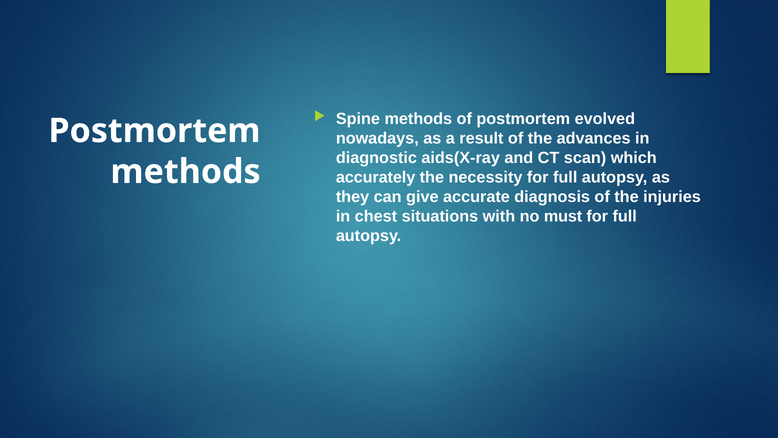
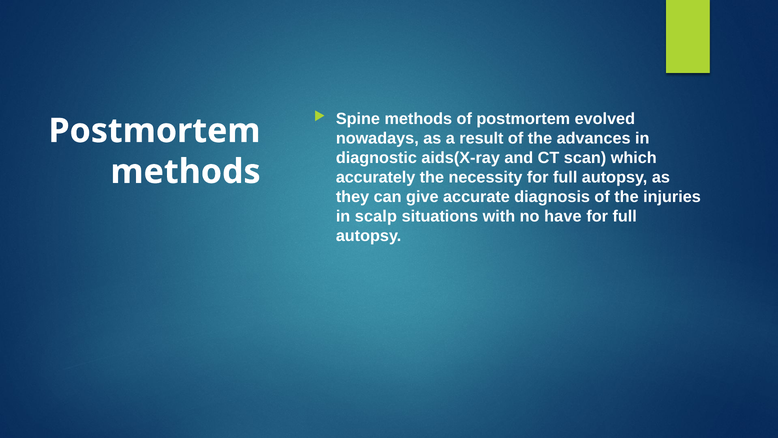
chest: chest -> scalp (376, 216)
must: must -> have (563, 216)
